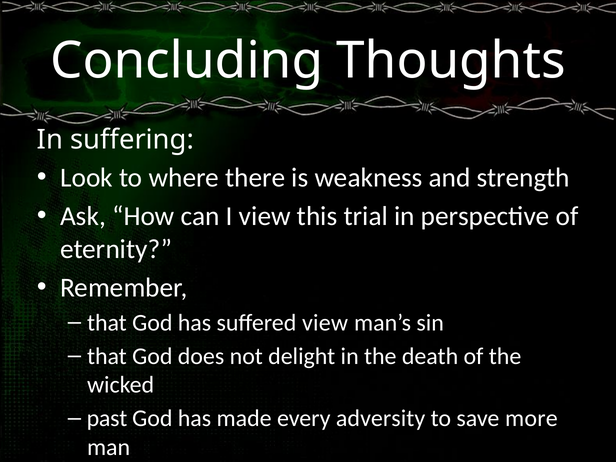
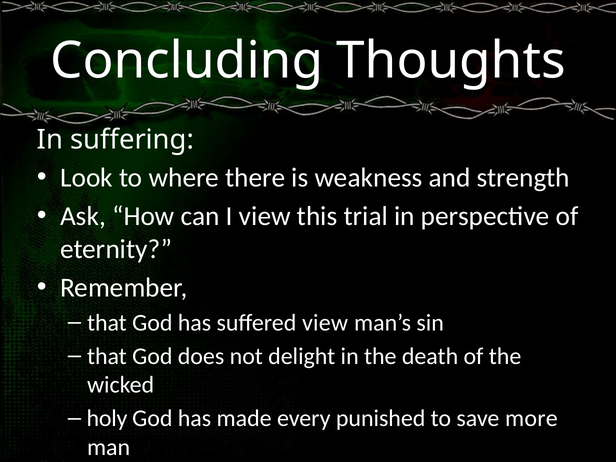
past: past -> holy (107, 418)
adversity: adversity -> punished (381, 418)
